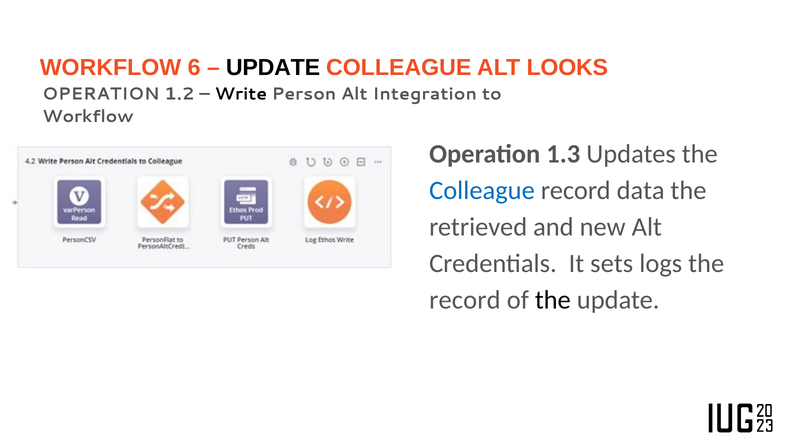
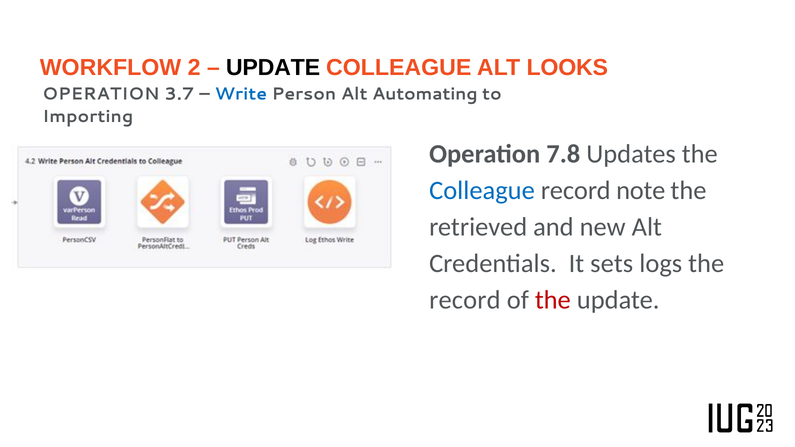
6: 6 -> 2 (194, 68)
1.2: 1.2 -> 3.7 (179, 94)
Write colour: black -> blue (241, 94)
Integration: Integration -> Automating (425, 94)
Workflow: Workflow -> Importing (88, 117)
1.3: 1.3 -> 7.8 (563, 154)
data: data -> note (641, 190)
the colour: black -> red (553, 300)
